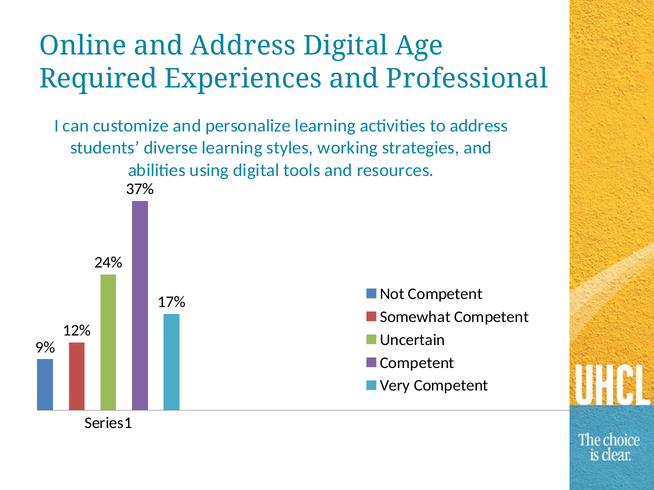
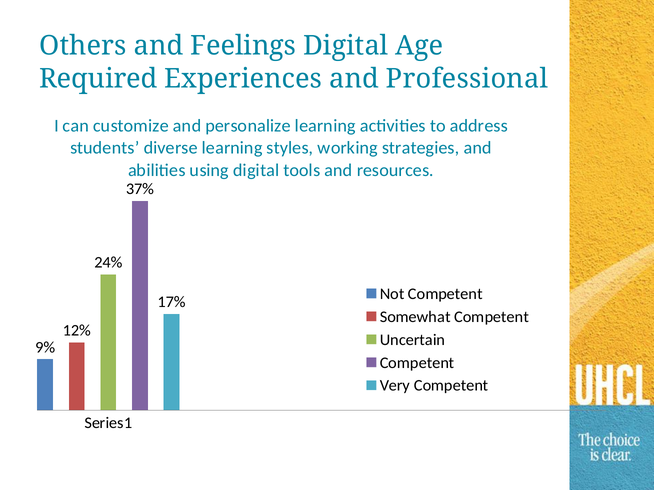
Online: Online -> Others (83, 46)
and Address: Address -> Feelings (243, 46)
